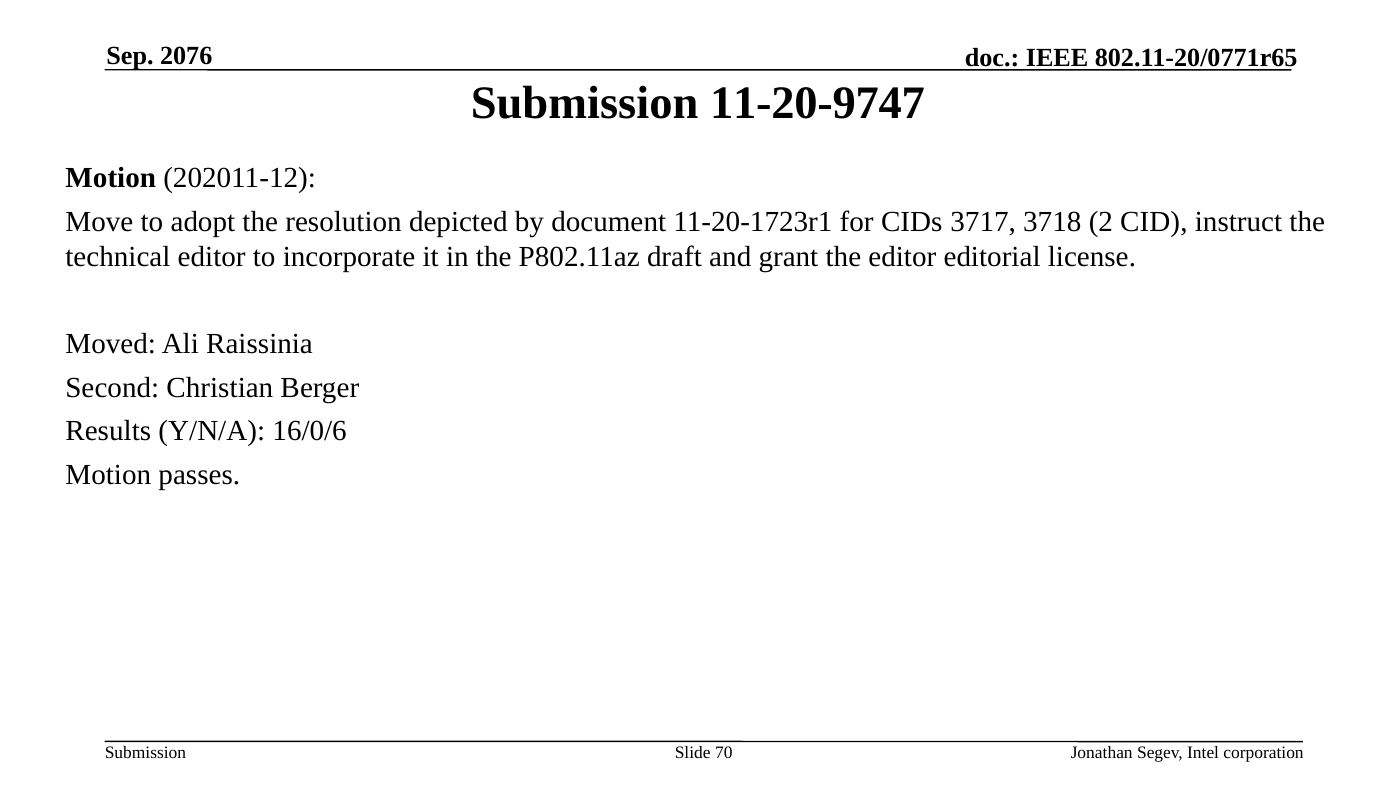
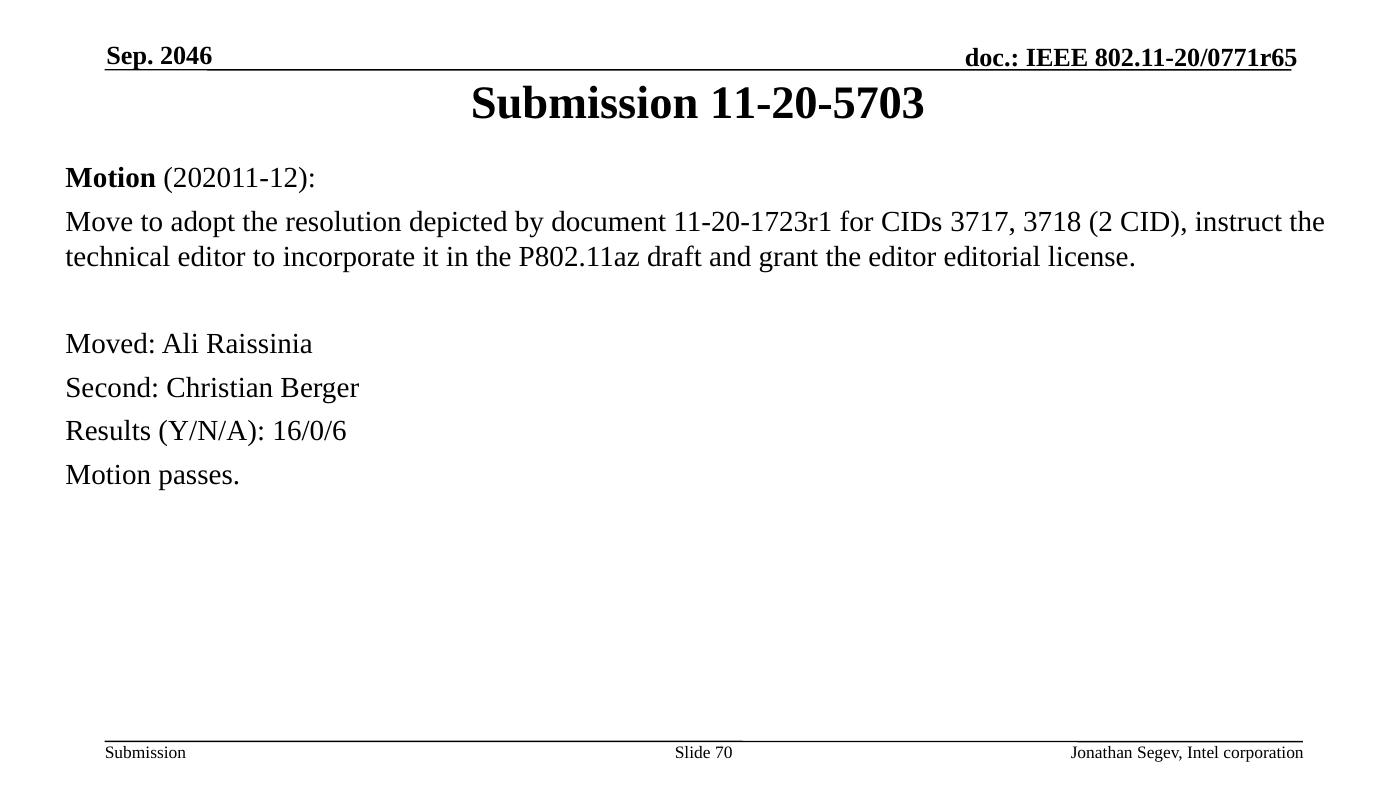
2076: 2076 -> 2046 (186, 56)
11-20-9747: 11-20-9747 -> 11-20-5703 (817, 103)
